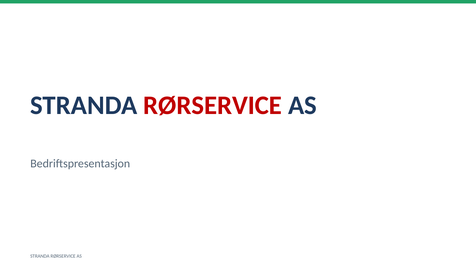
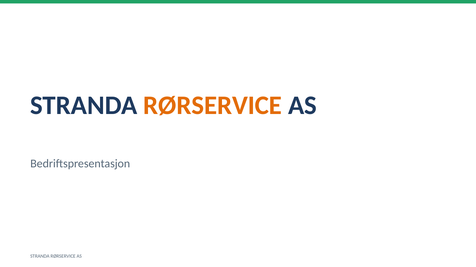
RØRSERVICE colour: red -> orange (213, 106)
